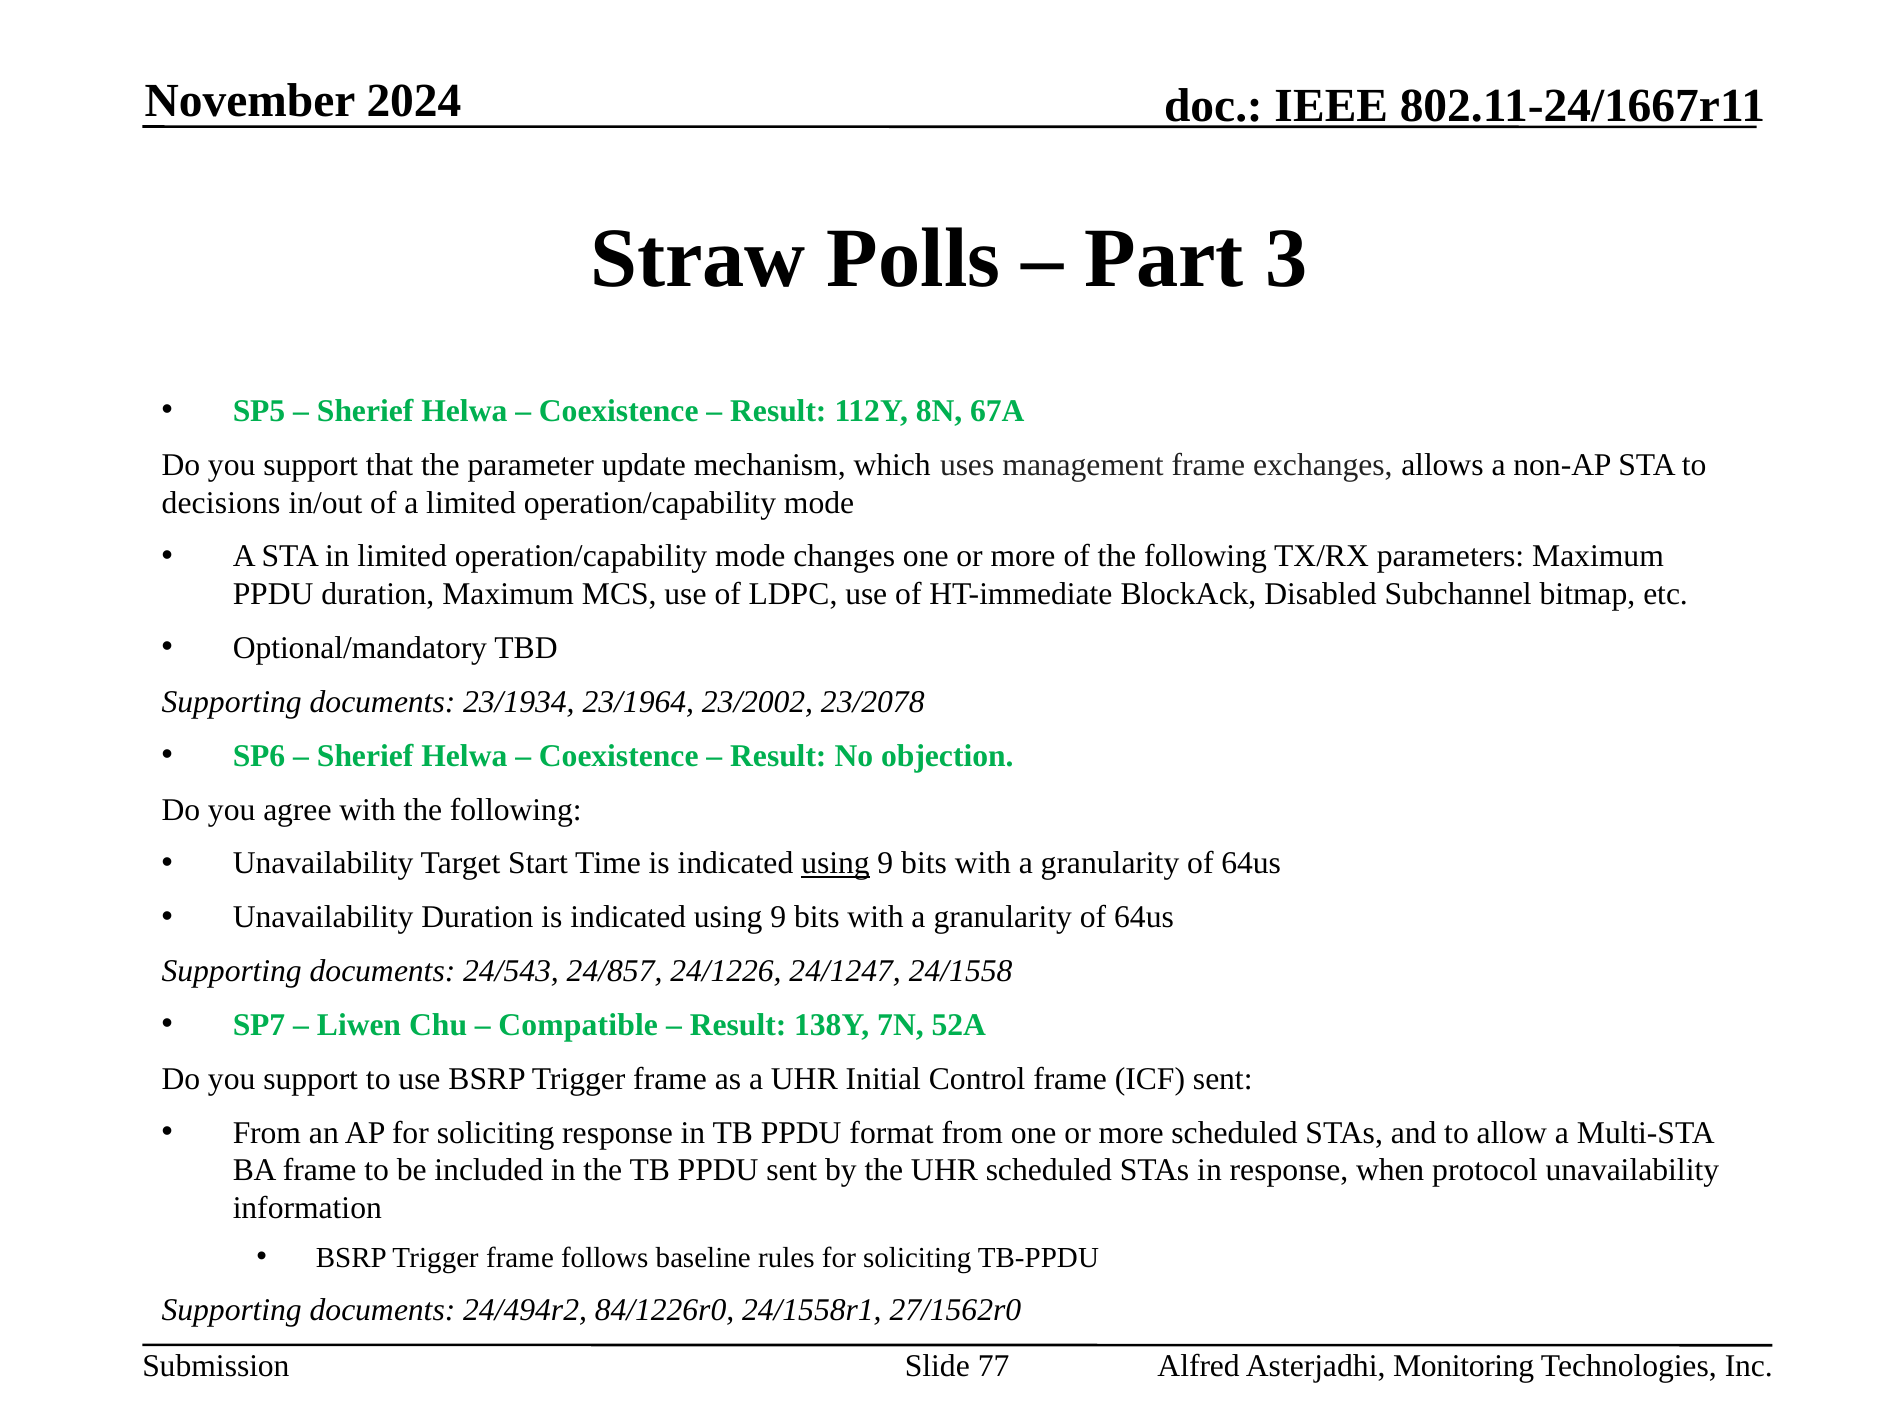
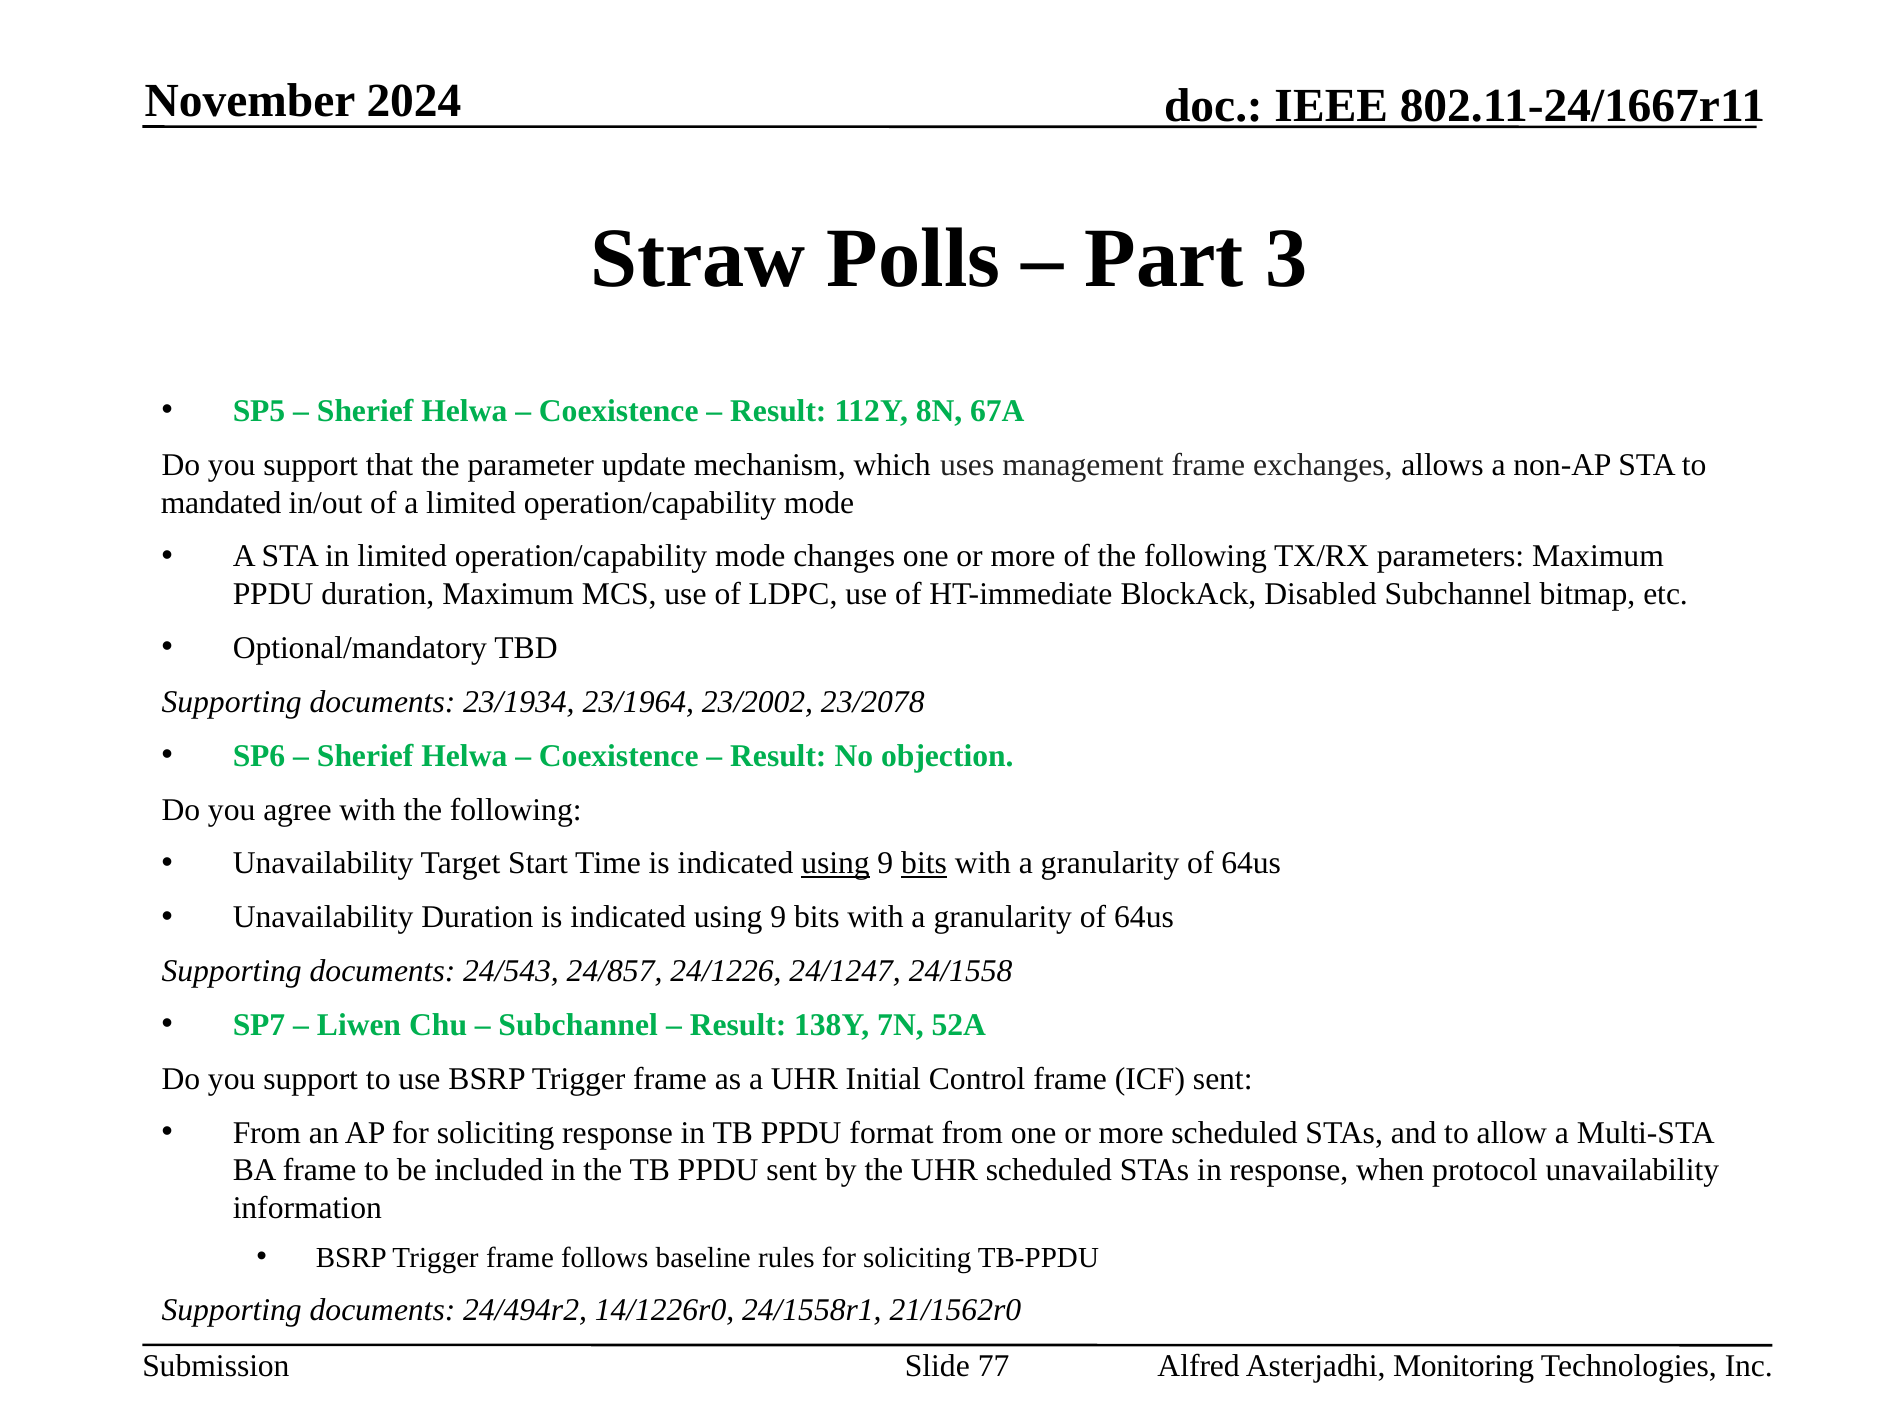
decisions: decisions -> mandated (221, 503)
bits underline: none -> present (924, 864)
Compatible: Compatible -> Subchannel (578, 1025)
84/1226r0: 84/1226r0 -> 14/1226r0 (665, 1311)
27/1562r0: 27/1562r0 -> 21/1562r0 (955, 1311)
